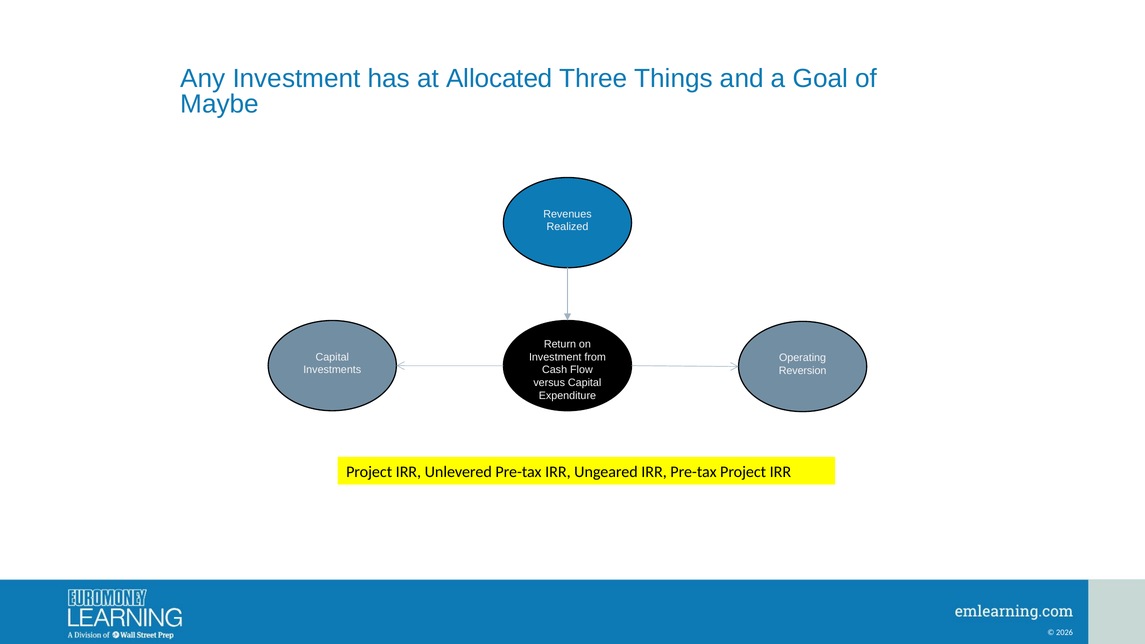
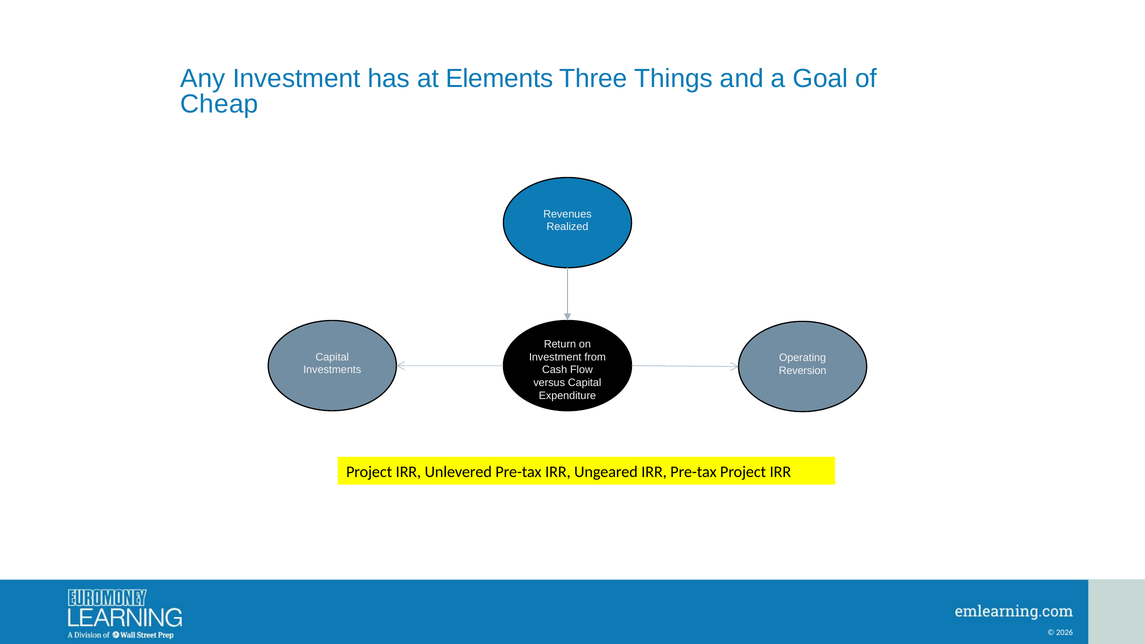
Allocated: Allocated -> Elements (499, 79)
Maybe: Maybe -> Cheap (219, 104)
